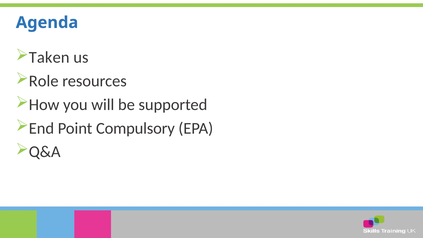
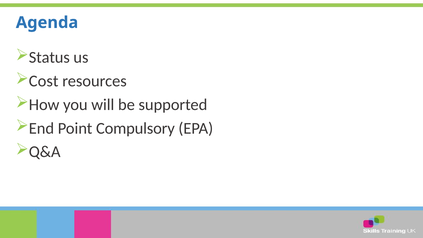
Taken: Taken -> Status (49, 57)
Role: Role -> Cost (44, 81)
